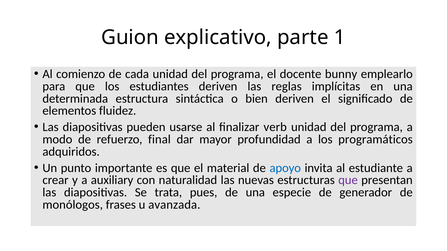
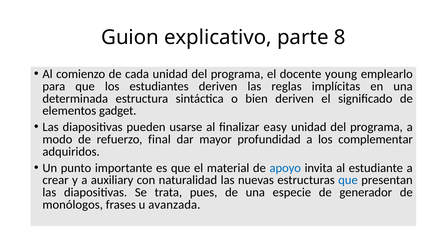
1: 1 -> 8 (340, 38)
bunny: bunny -> young (341, 74)
fluidez: fluidez -> gadget (118, 111)
verb: verb -> easy (275, 127)
programáticos: programáticos -> complementar (376, 140)
que colour: purple -> blue (348, 180)
